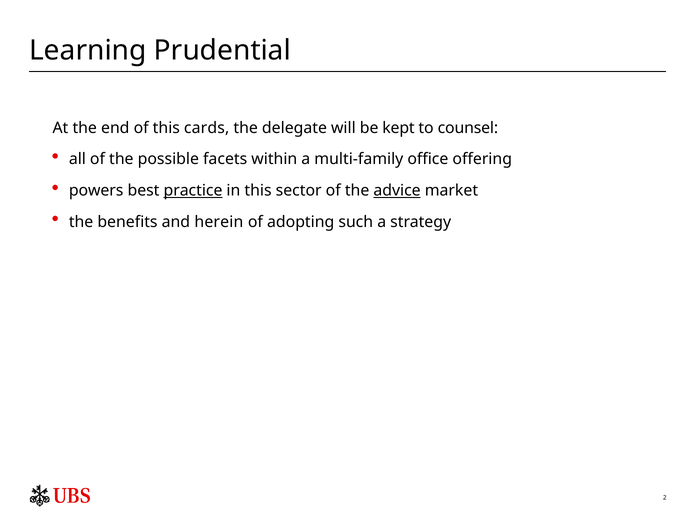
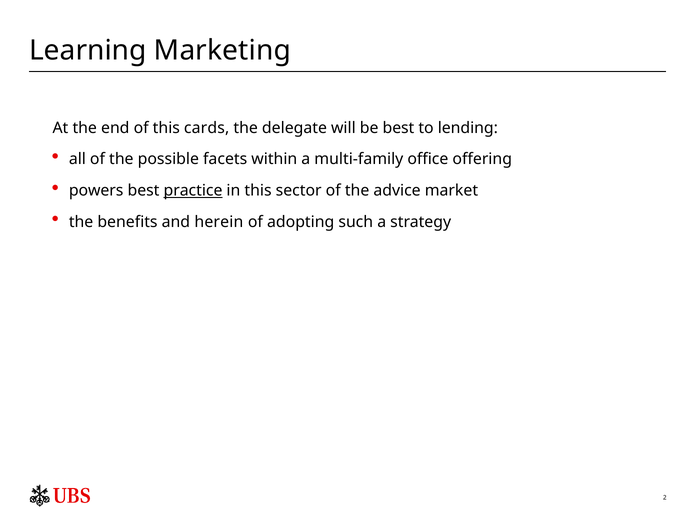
Prudential: Prudential -> Marketing (222, 50)
be kept: kept -> best (398, 128)
counsel: counsel -> lending (468, 128)
advice underline: present -> none (397, 190)
